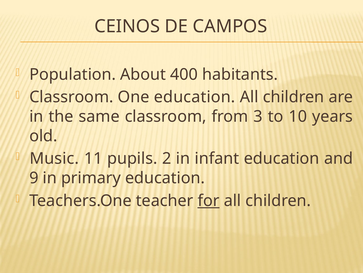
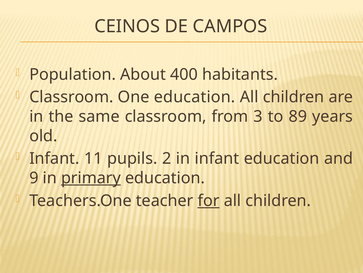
10: 10 -> 89 (298, 116)
Music: Music -> Infant (54, 158)
primary underline: none -> present (91, 178)
